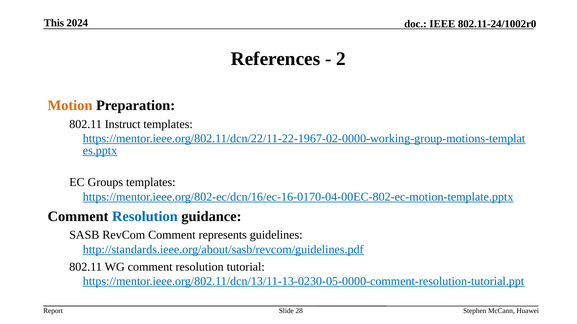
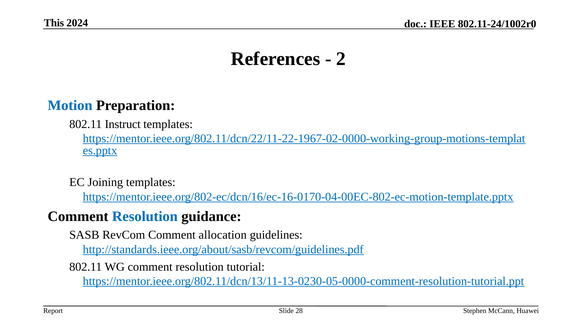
Motion colour: orange -> blue (70, 106)
Groups: Groups -> Joining (105, 183)
represents: represents -> allocation (223, 235)
